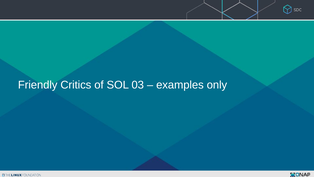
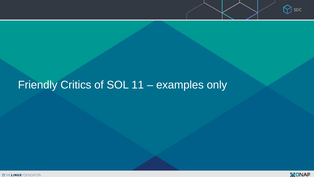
03: 03 -> 11 (138, 85)
